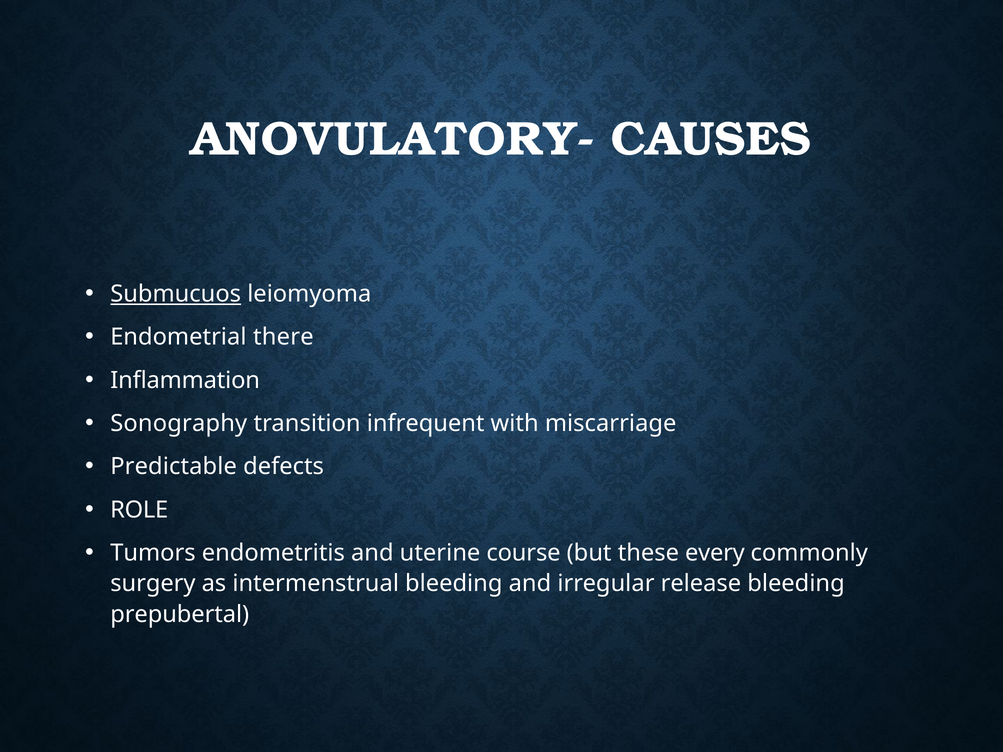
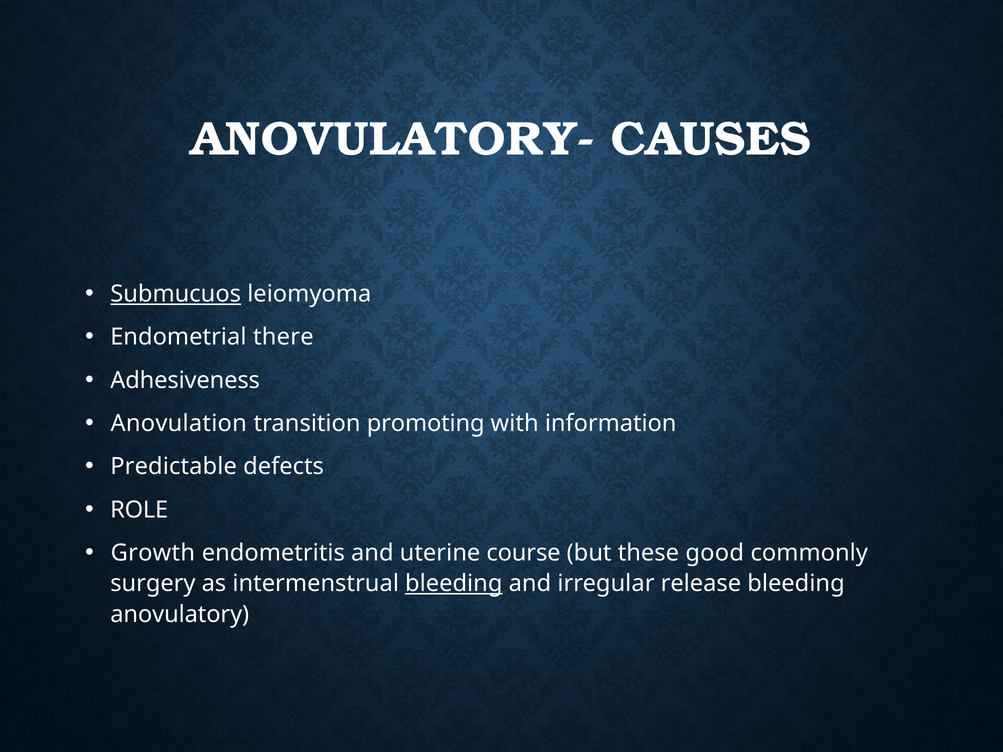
Inflammation: Inflammation -> Adhesiveness (185, 380)
Sonography: Sonography -> Anovulation (179, 424)
infrequent: infrequent -> promoting (426, 424)
miscarriage: miscarriage -> information (611, 424)
Tumors: Tumors -> Growth (153, 553)
every: every -> good (715, 553)
bleeding underline: none -> present (454, 584)
prepubertal: prepubertal -> anovulatory (180, 615)
